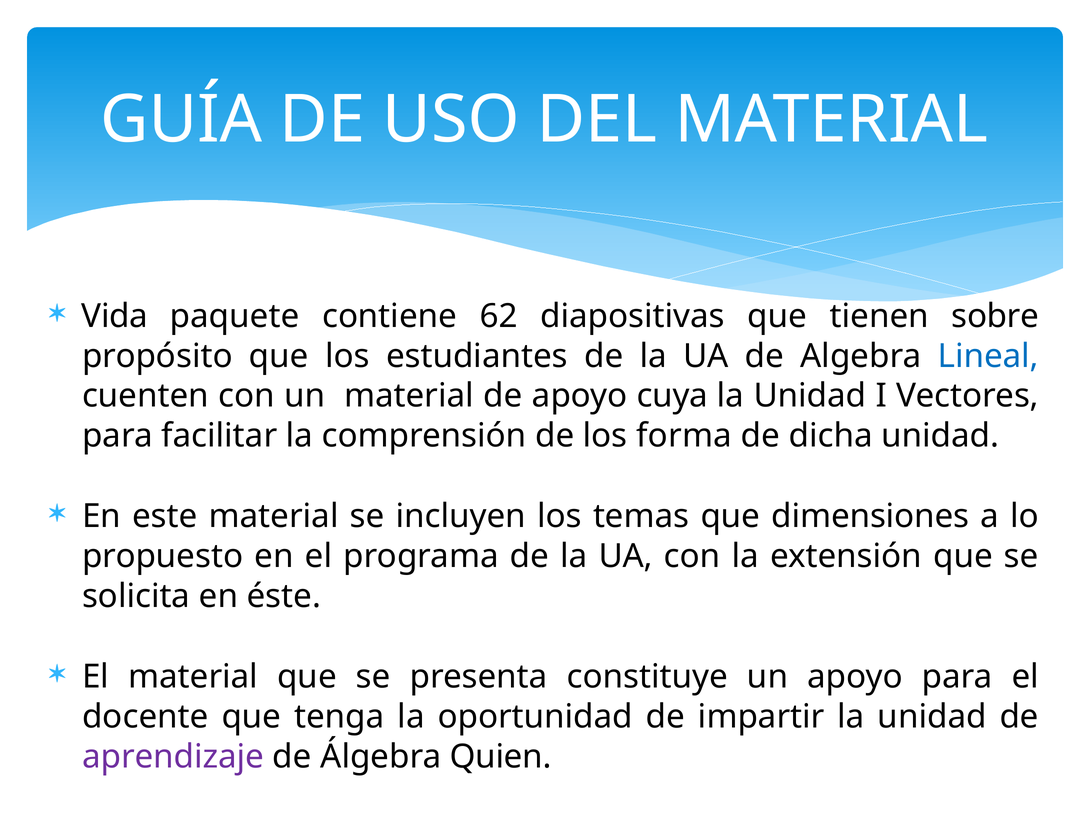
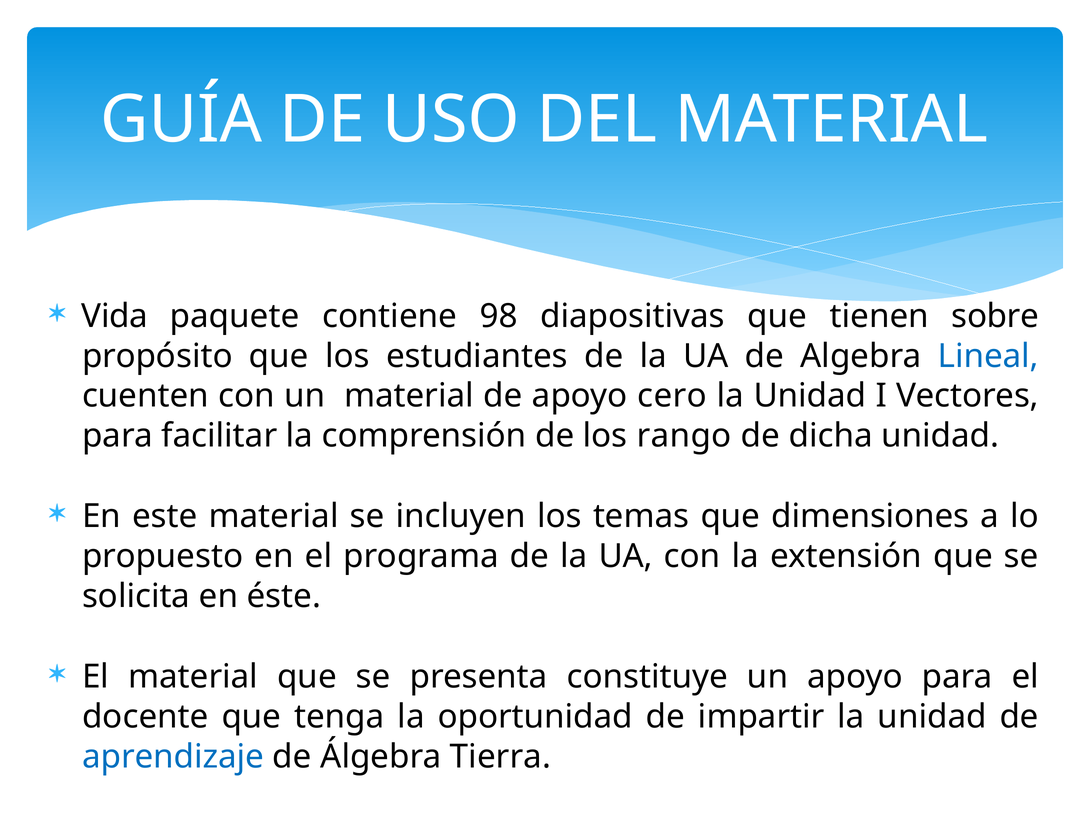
62: 62 -> 98 (499, 316)
cuya: cuya -> cero (672, 396)
forma: forma -> rango (684, 436)
aprendizaje colour: purple -> blue (173, 756)
Quien: Quien -> Tierra (500, 756)
